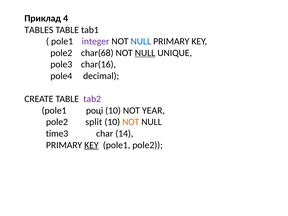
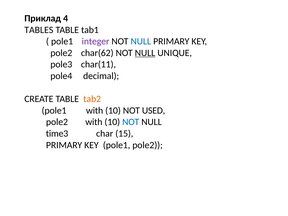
char(68: char(68 -> char(62 (97, 53)
char(16: char(16 -> char(11 (98, 64)
tab2 colour: purple -> orange (92, 99)
pole1 році: році -> with (95, 110)
YEAR: YEAR -> USED (154, 110)
pole2 split: split -> with (94, 122)
NOT colour: orange -> blue (131, 122)
14: 14 -> 15 (124, 134)
KEY underline: present -> none (91, 145)
